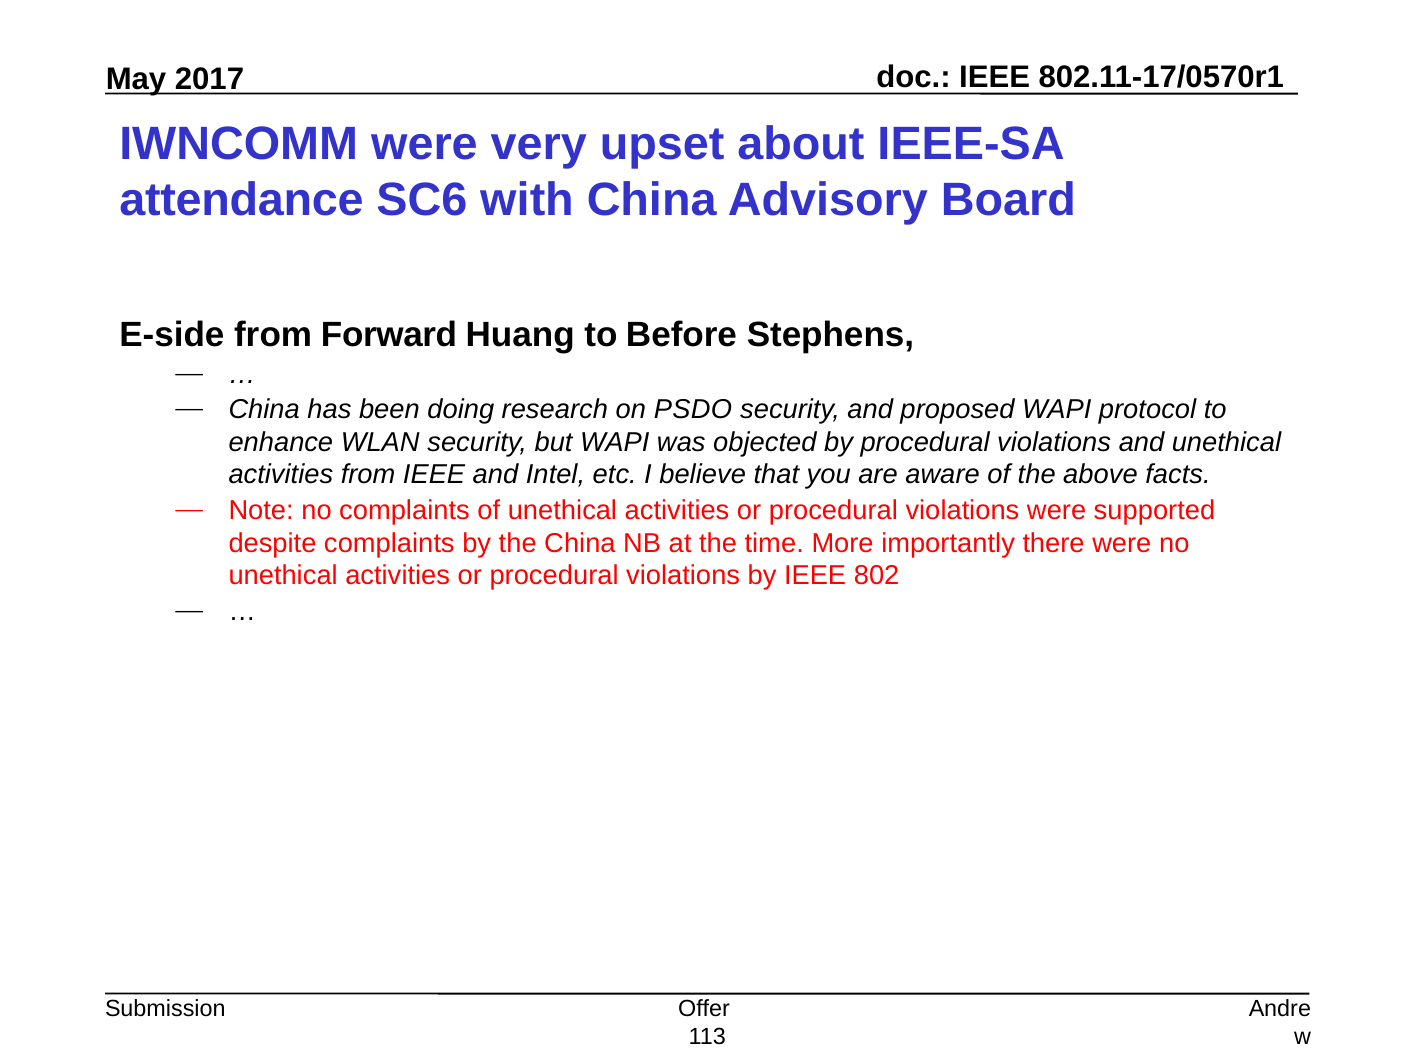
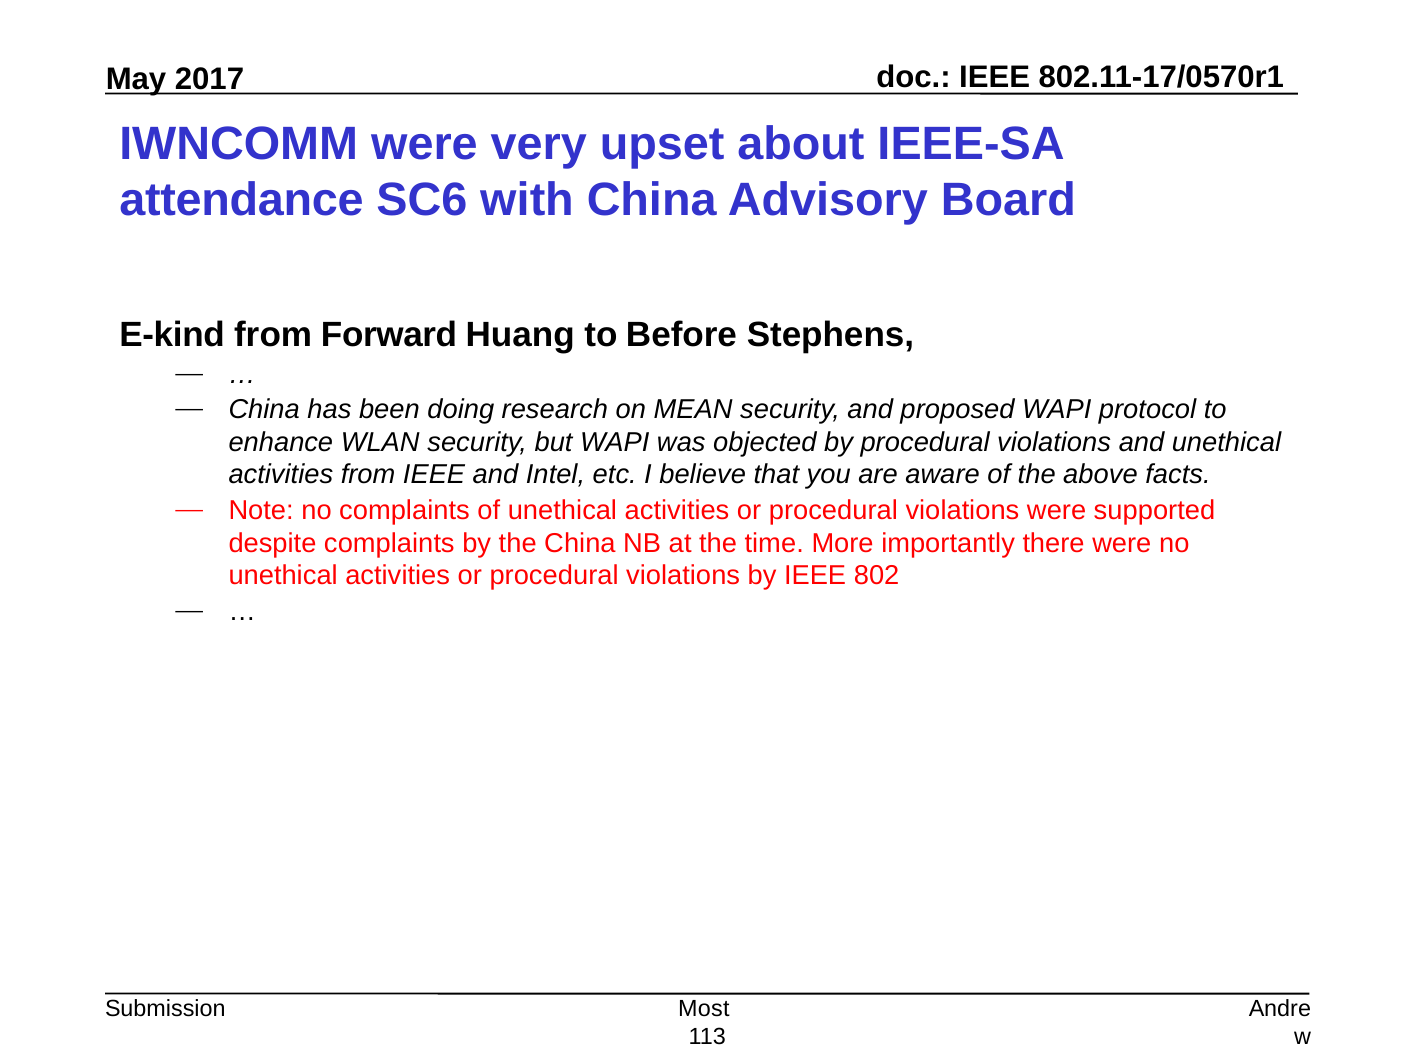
E-side: E-side -> E-kind (172, 335)
PSDO: PSDO -> MEAN (693, 410)
Offer: Offer -> Most (704, 1009)
